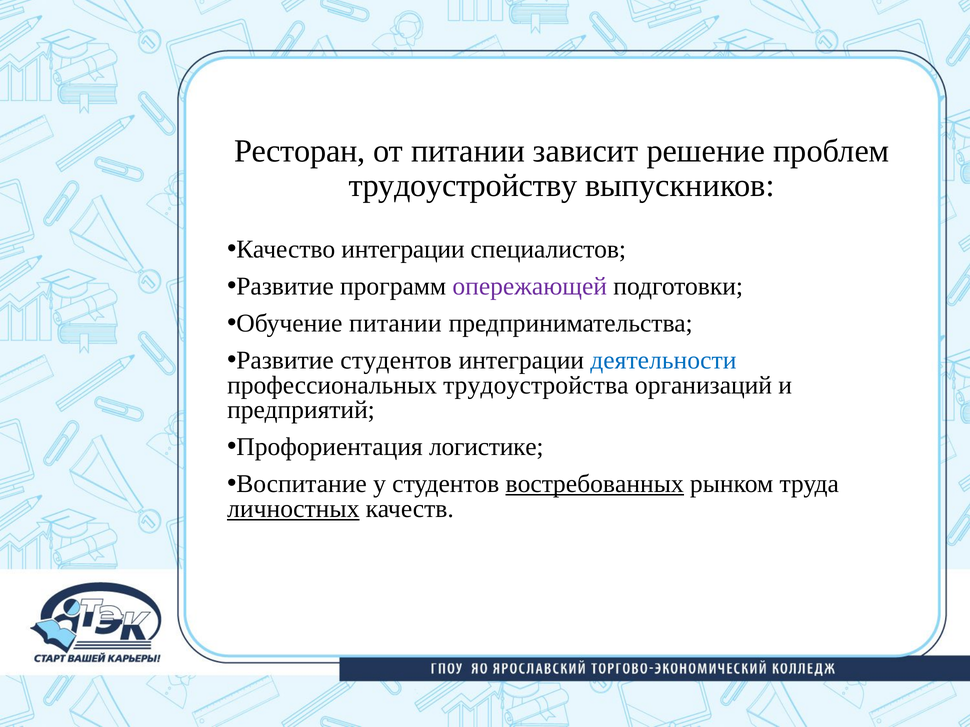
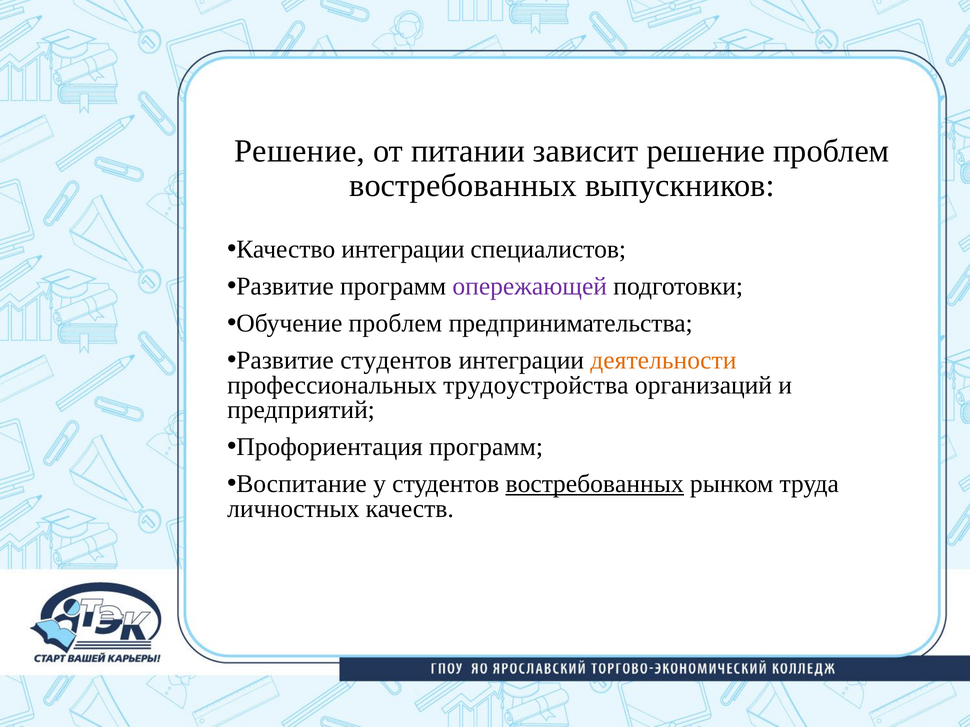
Ресторан: Ресторан -> Решение (300, 151)
трудоустройству: трудоустройству -> востребованных (463, 186)
Обучение питании: питании -> проблем (395, 324)
деятельности colour: blue -> orange (663, 361)
Профориентация логистике: логистике -> программ (486, 447)
личностных underline: present -> none (293, 509)
